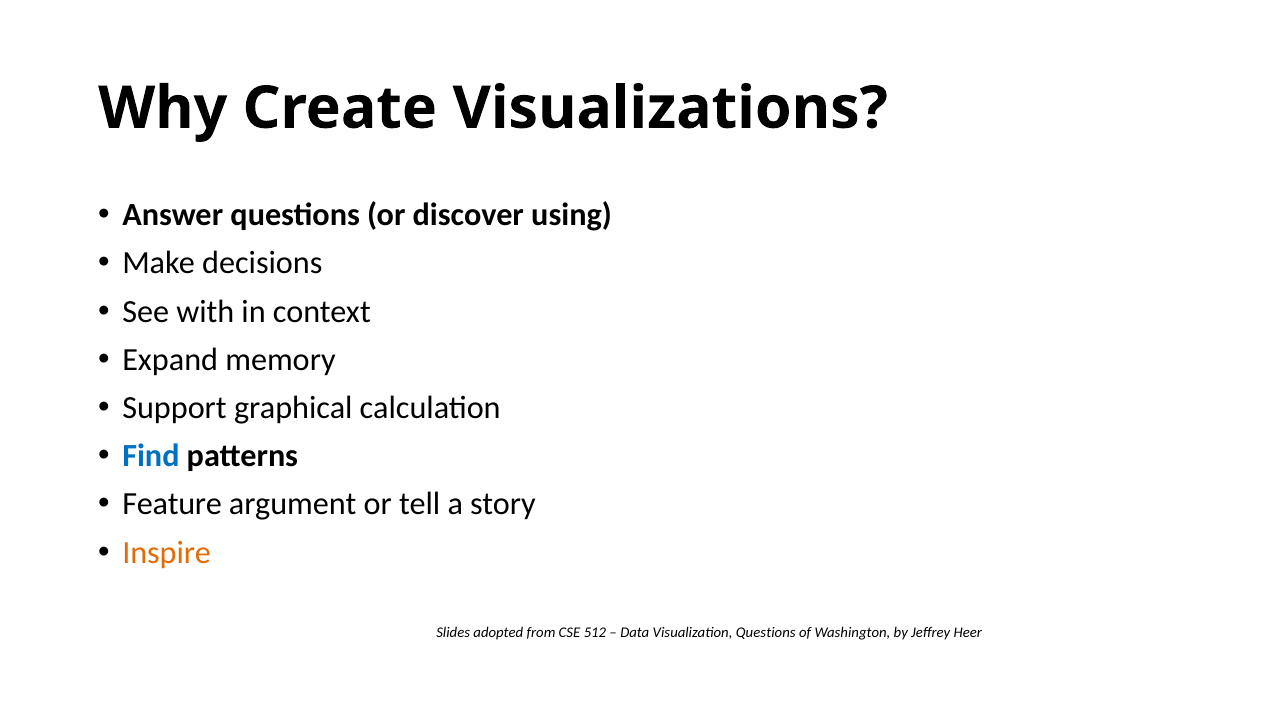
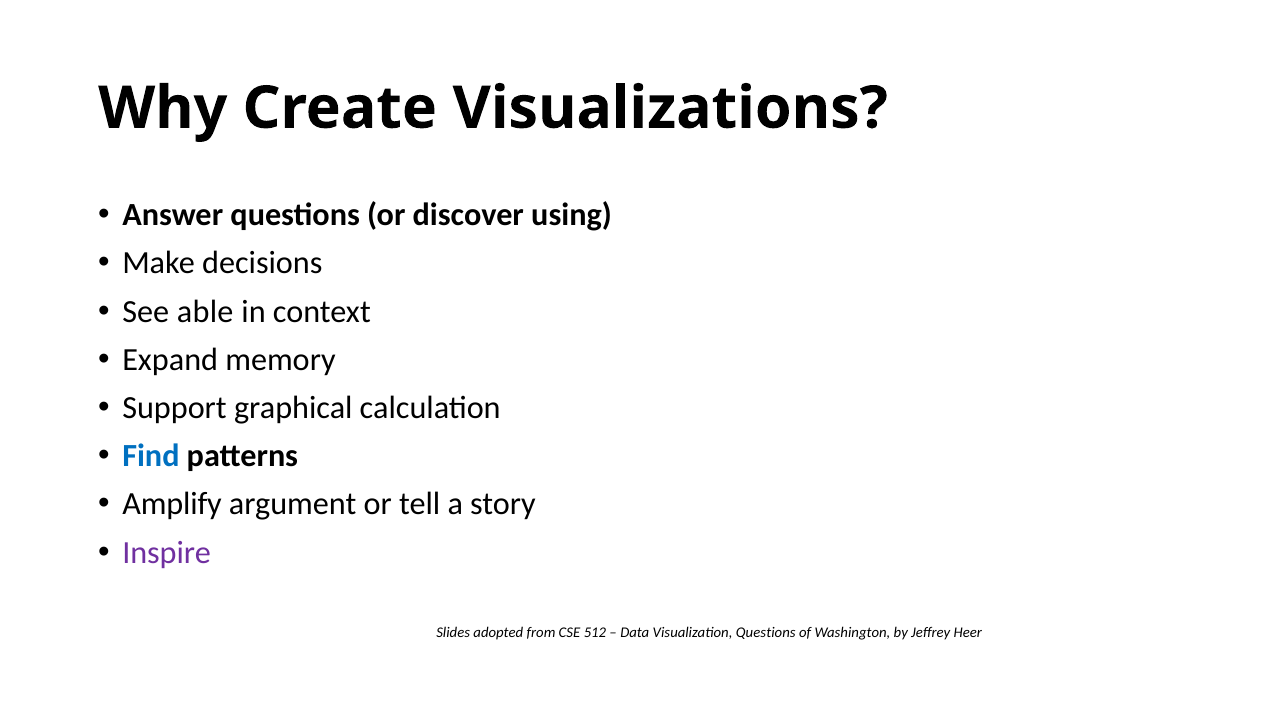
with: with -> able (205, 311)
Feature: Feature -> Amplify (172, 504)
Inspire colour: orange -> purple (167, 552)
